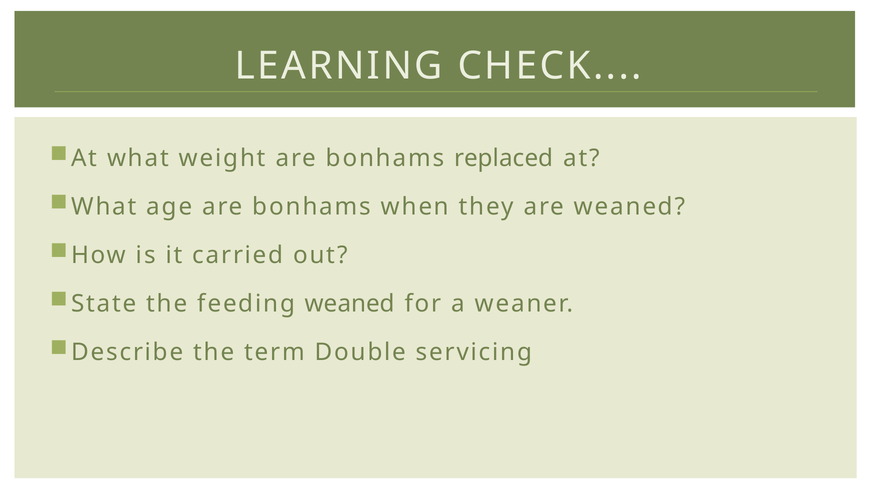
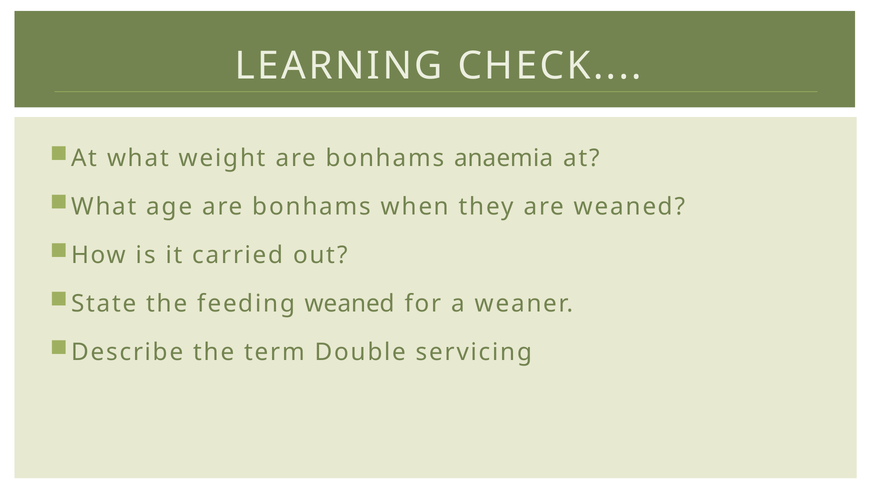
replaced: replaced -> anaemia (504, 158)
